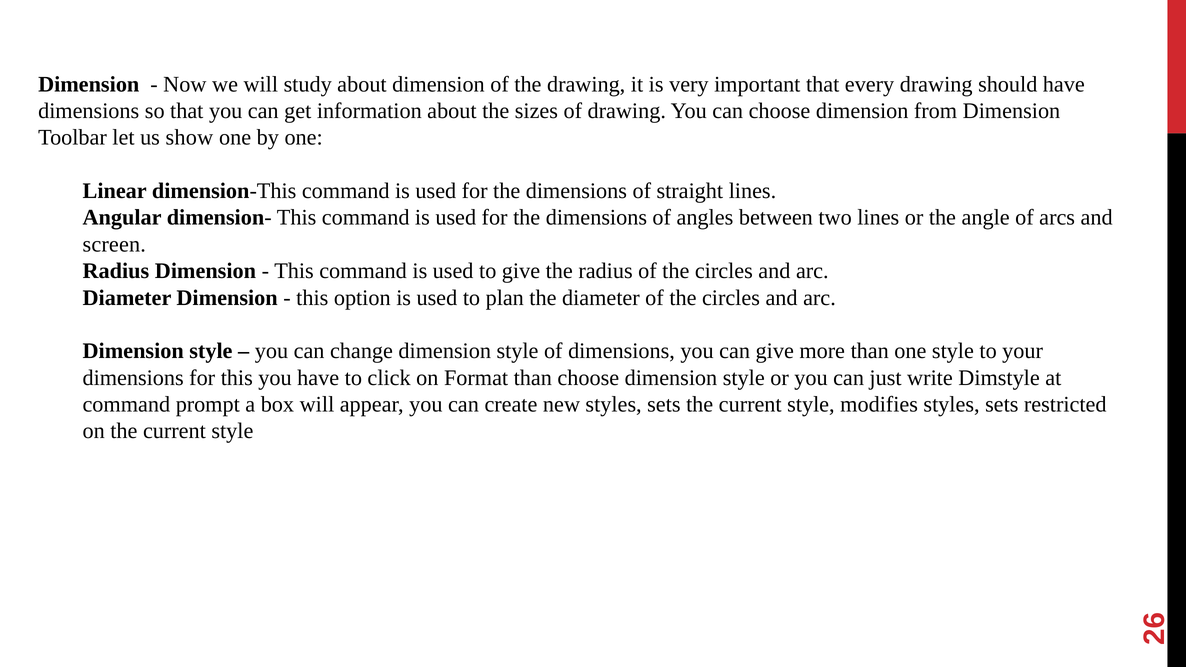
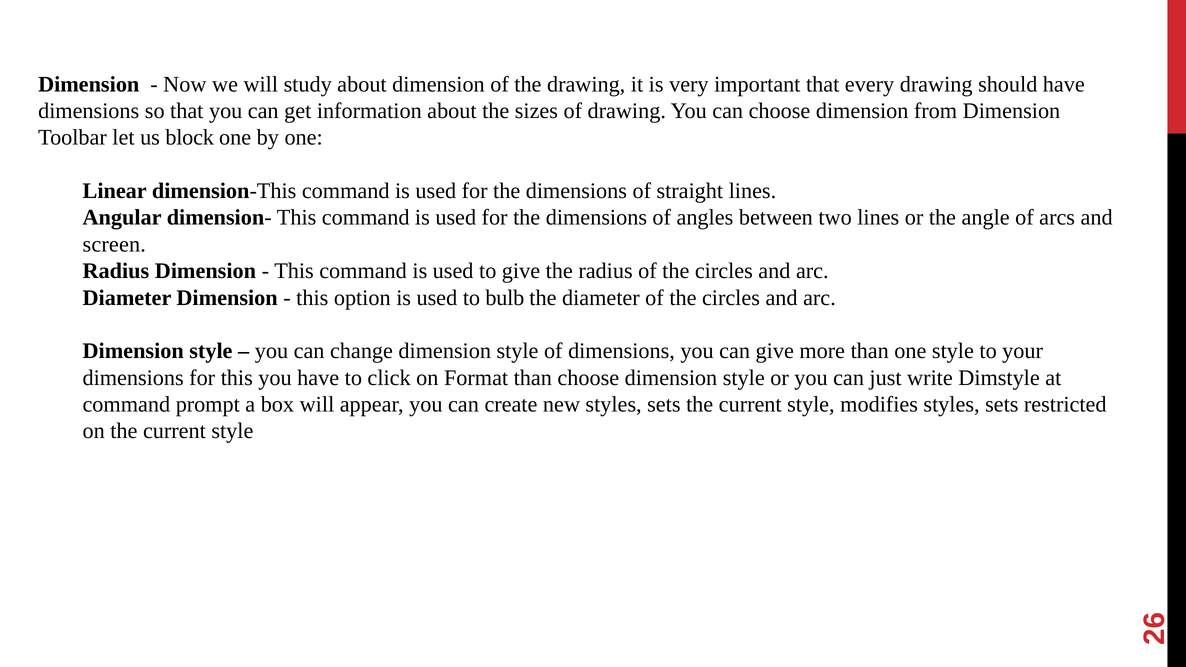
show: show -> block (190, 138)
plan: plan -> bulb (505, 298)
